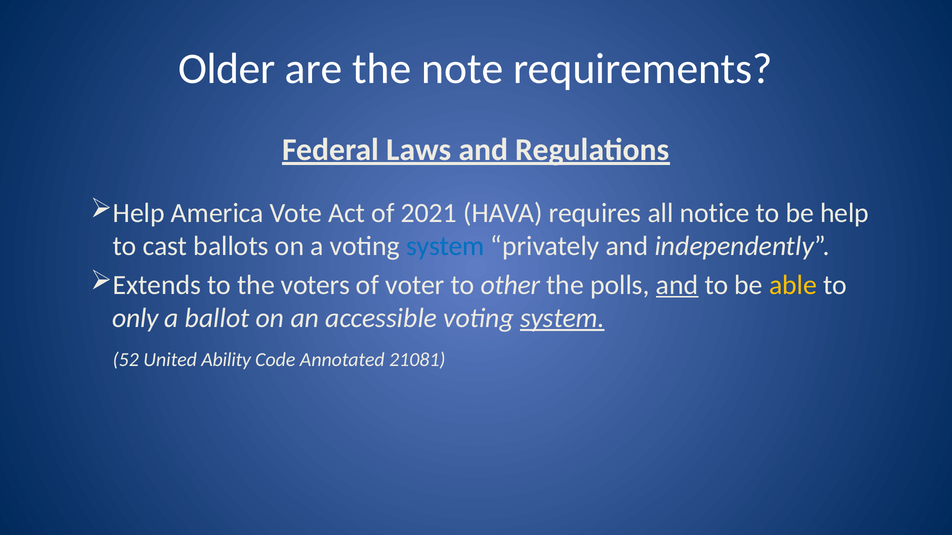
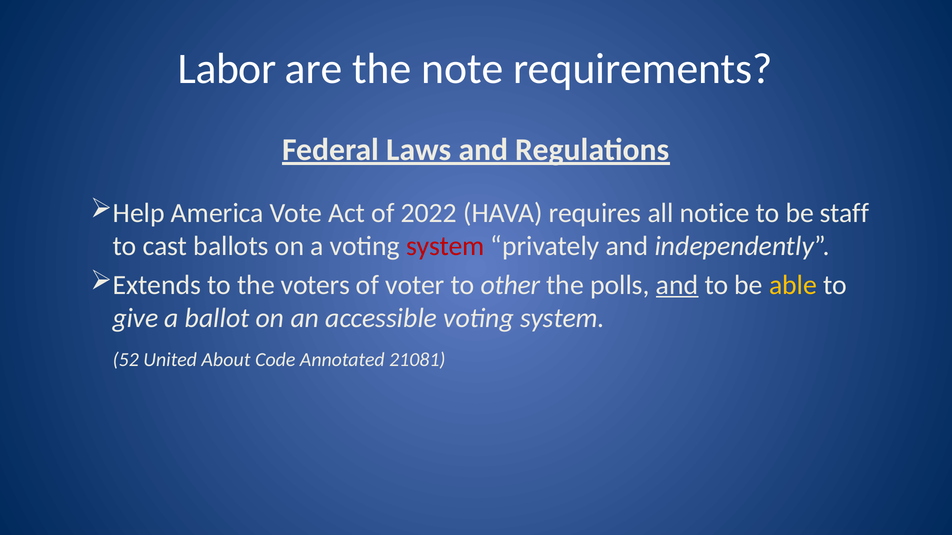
Older: Older -> Labor (227, 69)
2021: 2021 -> 2022 (429, 213)
be help: help -> staff (844, 213)
system colour: blue -> red (445, 246)
only: only -> give (136, 318)
system underline: present -> none (562, 318)
Ability: Ability -> About (226, 360)
